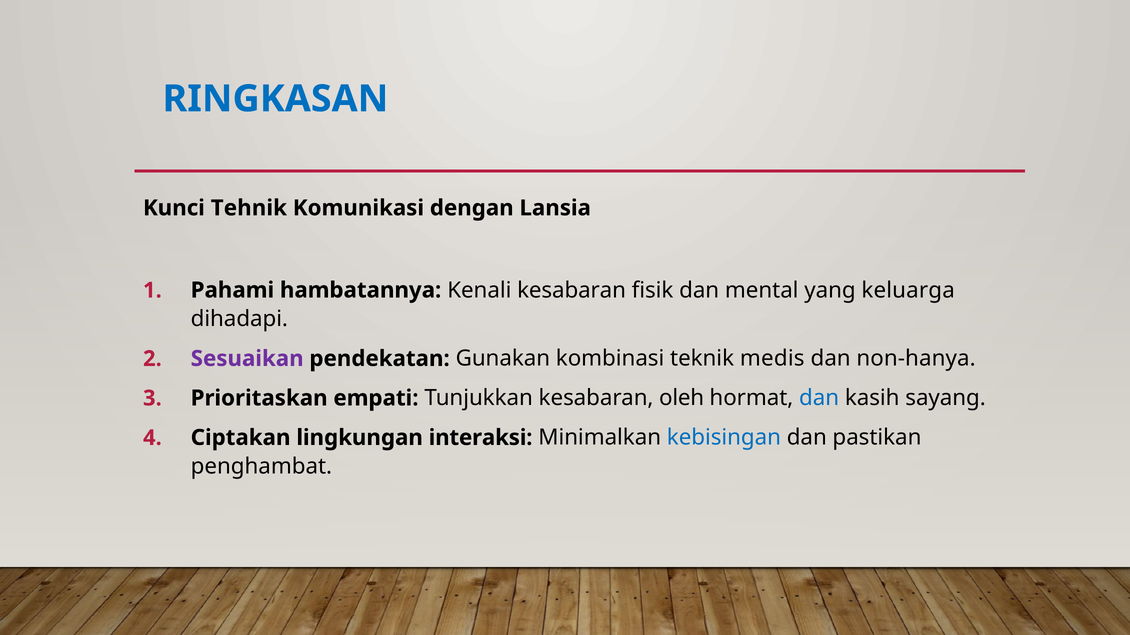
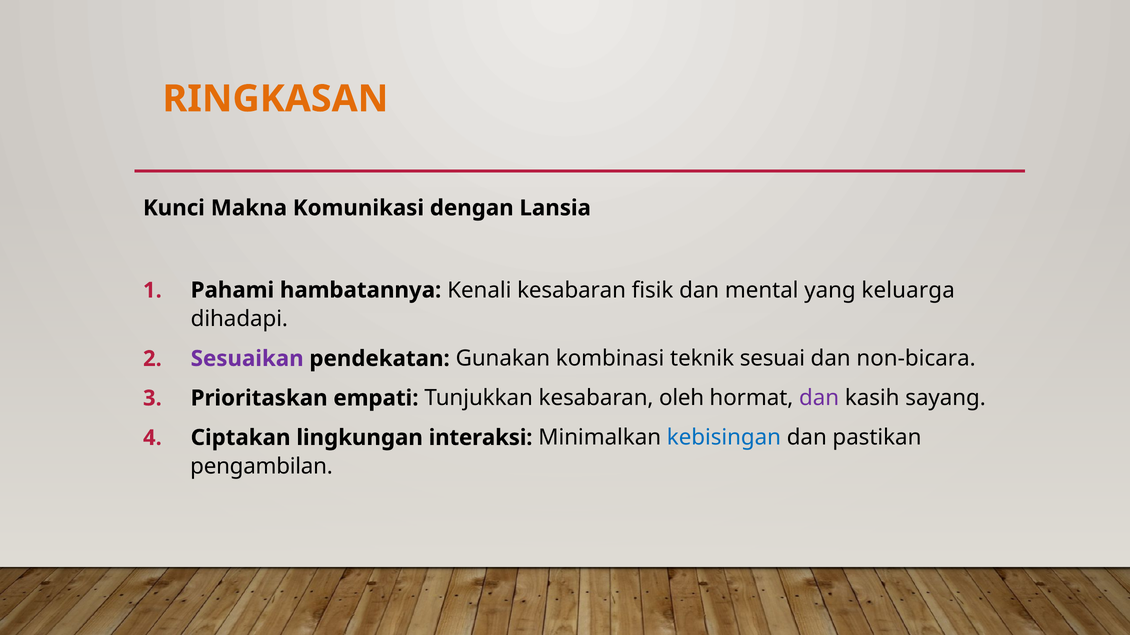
RINGKASAN colour: blue -> orange (275, 99)
Tehnik: Tehnik -> Makna (249, 208)
medis: medis -> sesuai (772, 359)
non-hanya: non-hanya -> non-bicara (916, 359)
dan colour: blue -> purple (819, 398)
penghambat: penghambat -> pengambilan (262, 467)
